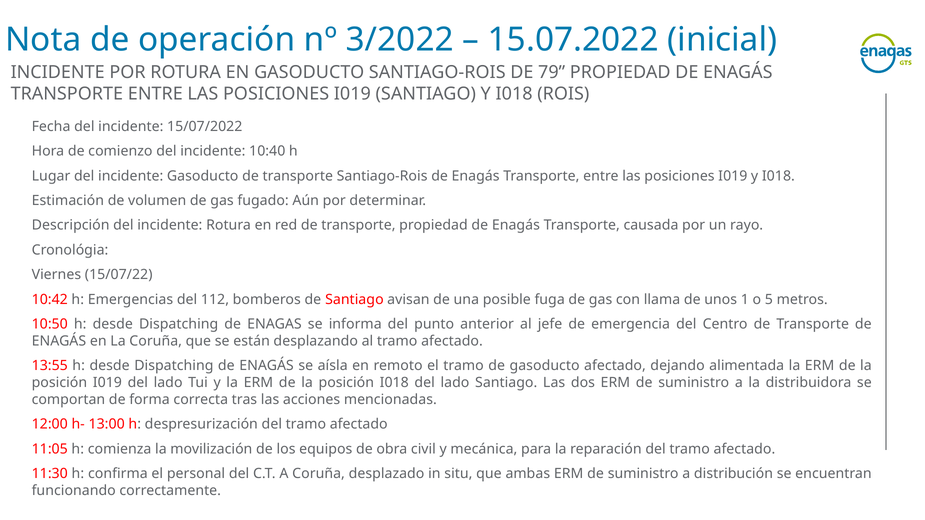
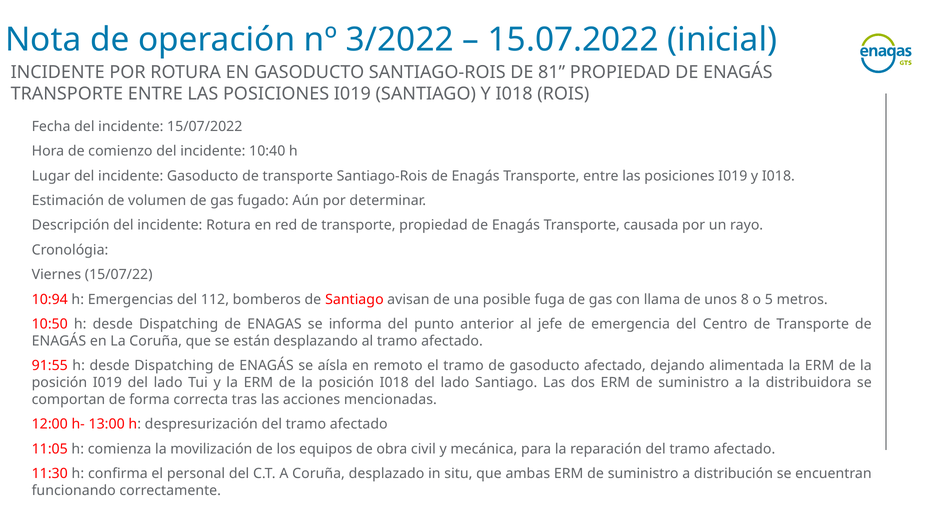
79: 79 -> 81 (552, 72)
10:42: 10:42 -> 10:94 (50, 300)
1: 1 -> 8 (745, 300)
13:55: 13:55 -> 91:55 (50, 366)
